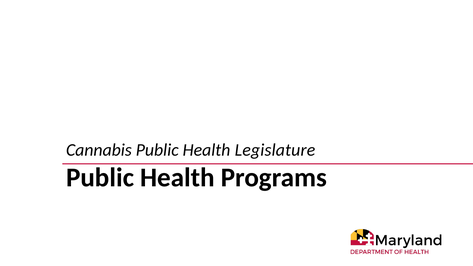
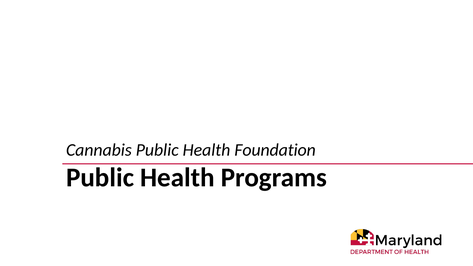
Legislature: Legislature -> Foundation (275, 150)
